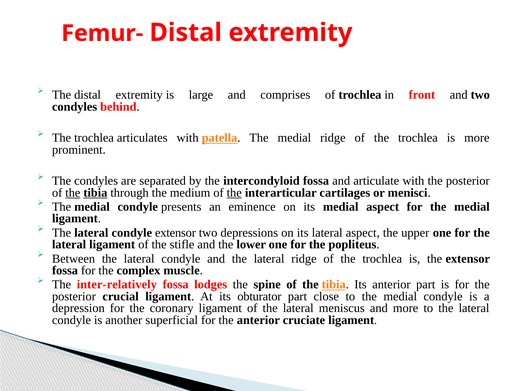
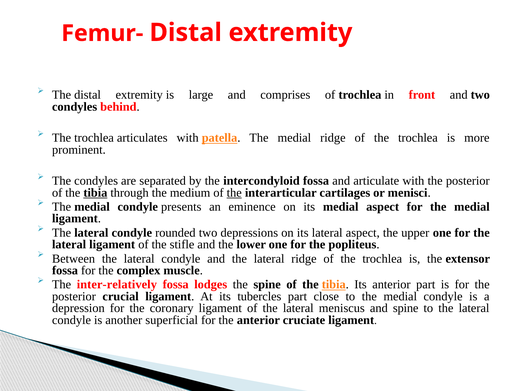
the underline: present -> none (73, 193)
condyle extensor: extensor -> rounded (175, 233)
obturator: obturator -> tubercles (259, 296)
and more: more -> spine (406, 308)
